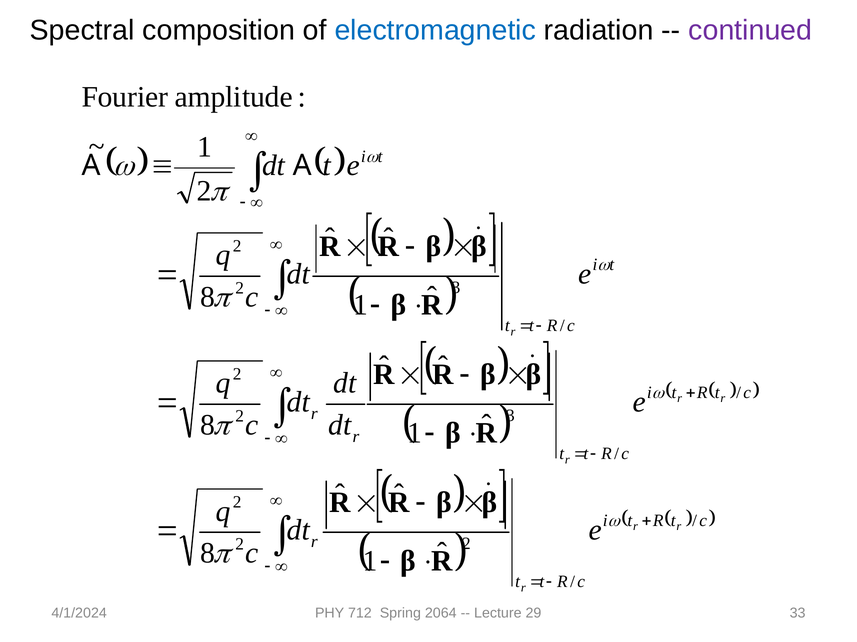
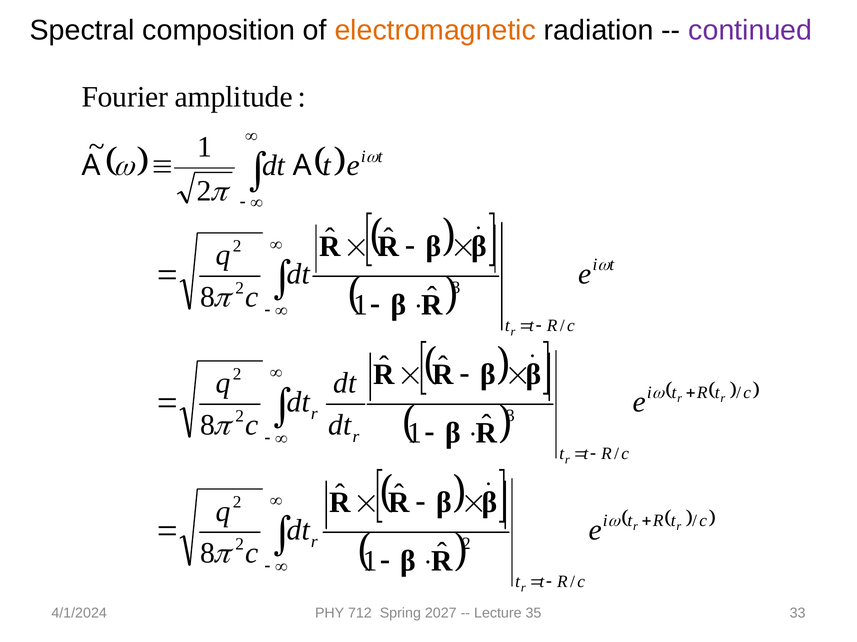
electromagnetic colour: blue -> orange (435, 30)
2064: 2064 -> 2027 (441, 614)
29: 29 -> 35 (533, 614)
